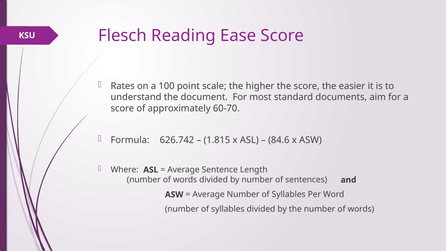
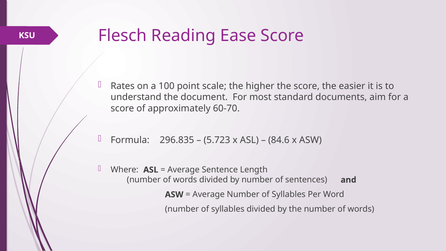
626.742: 626.742 -> 296.835 (177, 140)
1.815: 1.815 -> 5.723 (217, 140)
